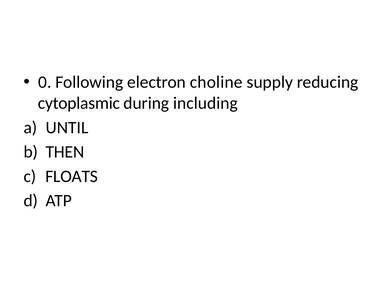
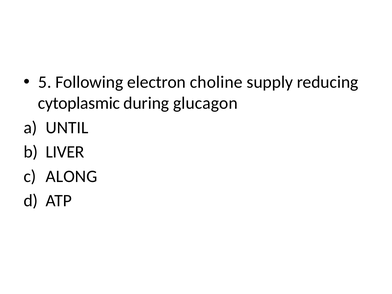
0: 0 -> 5 (45, 82)
including: including -> glucagon (205, 103)
THEN: THEN -> LIVER (65, 152)
FLOATS: FLOATS -> ALONG (71, 176)
